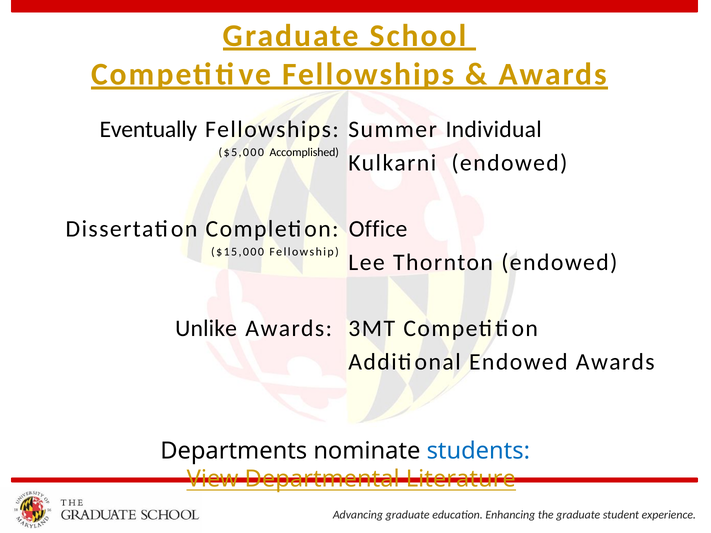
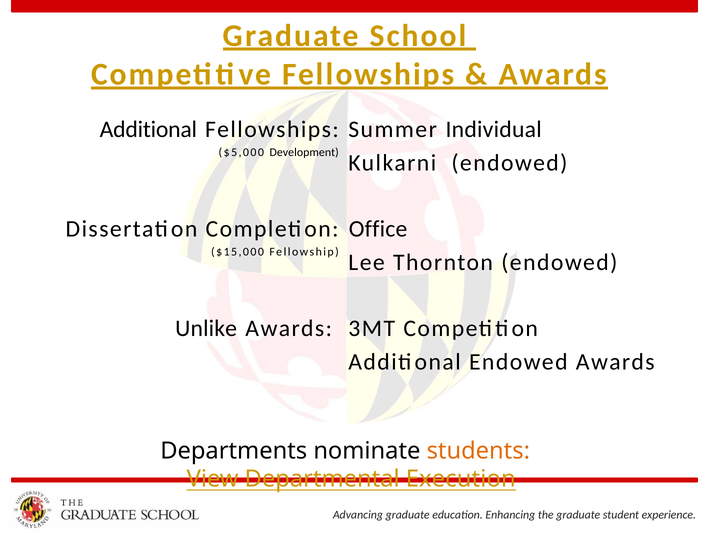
Eventually: Eventually -> Additional (148, 130)
Accomplished: Accomplished -> Development (304, 153)
students colour: blue -> orange (478, 451)
Literature: Literature -> Execution (461, 479)
